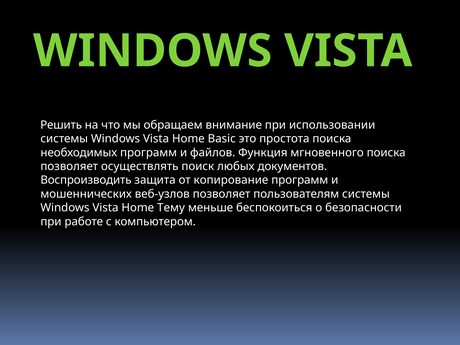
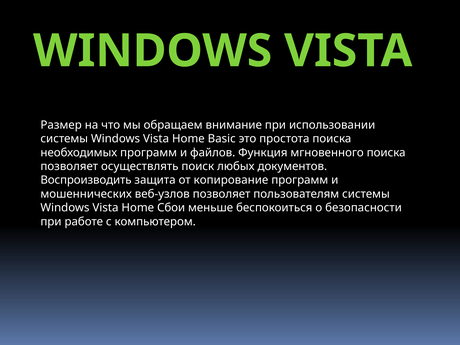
Решить: Решить -> Размер (61, 125)
Тему: Тему -> Сбои (171, 208)
